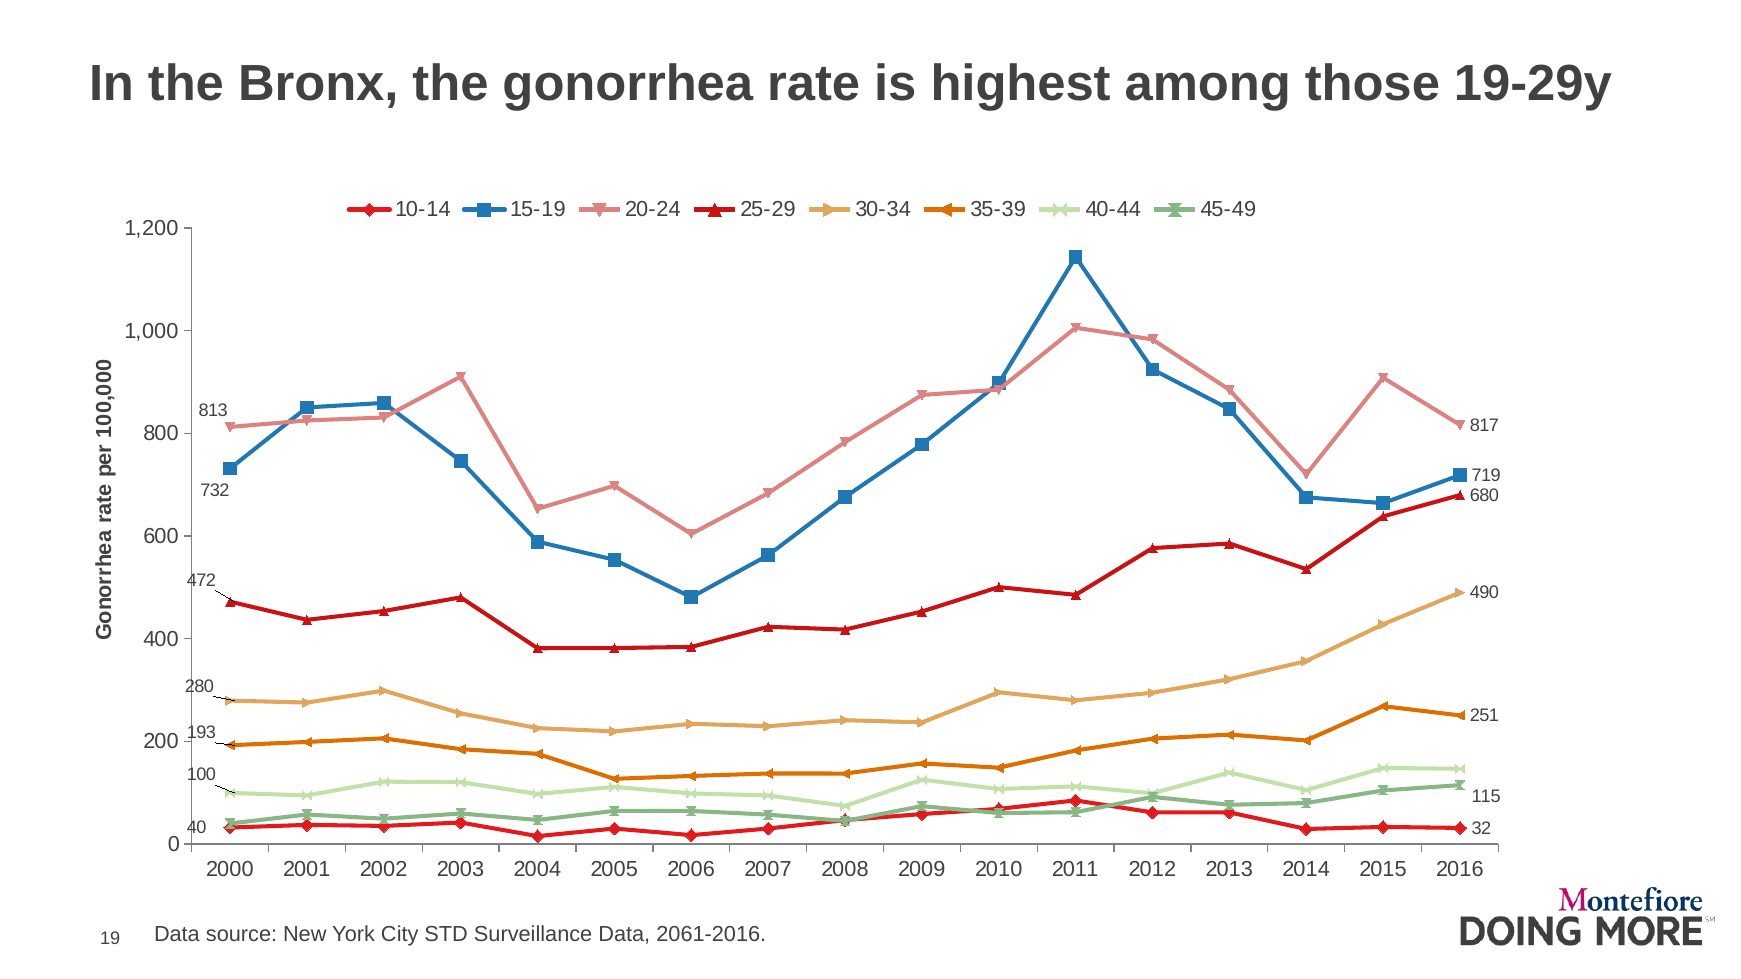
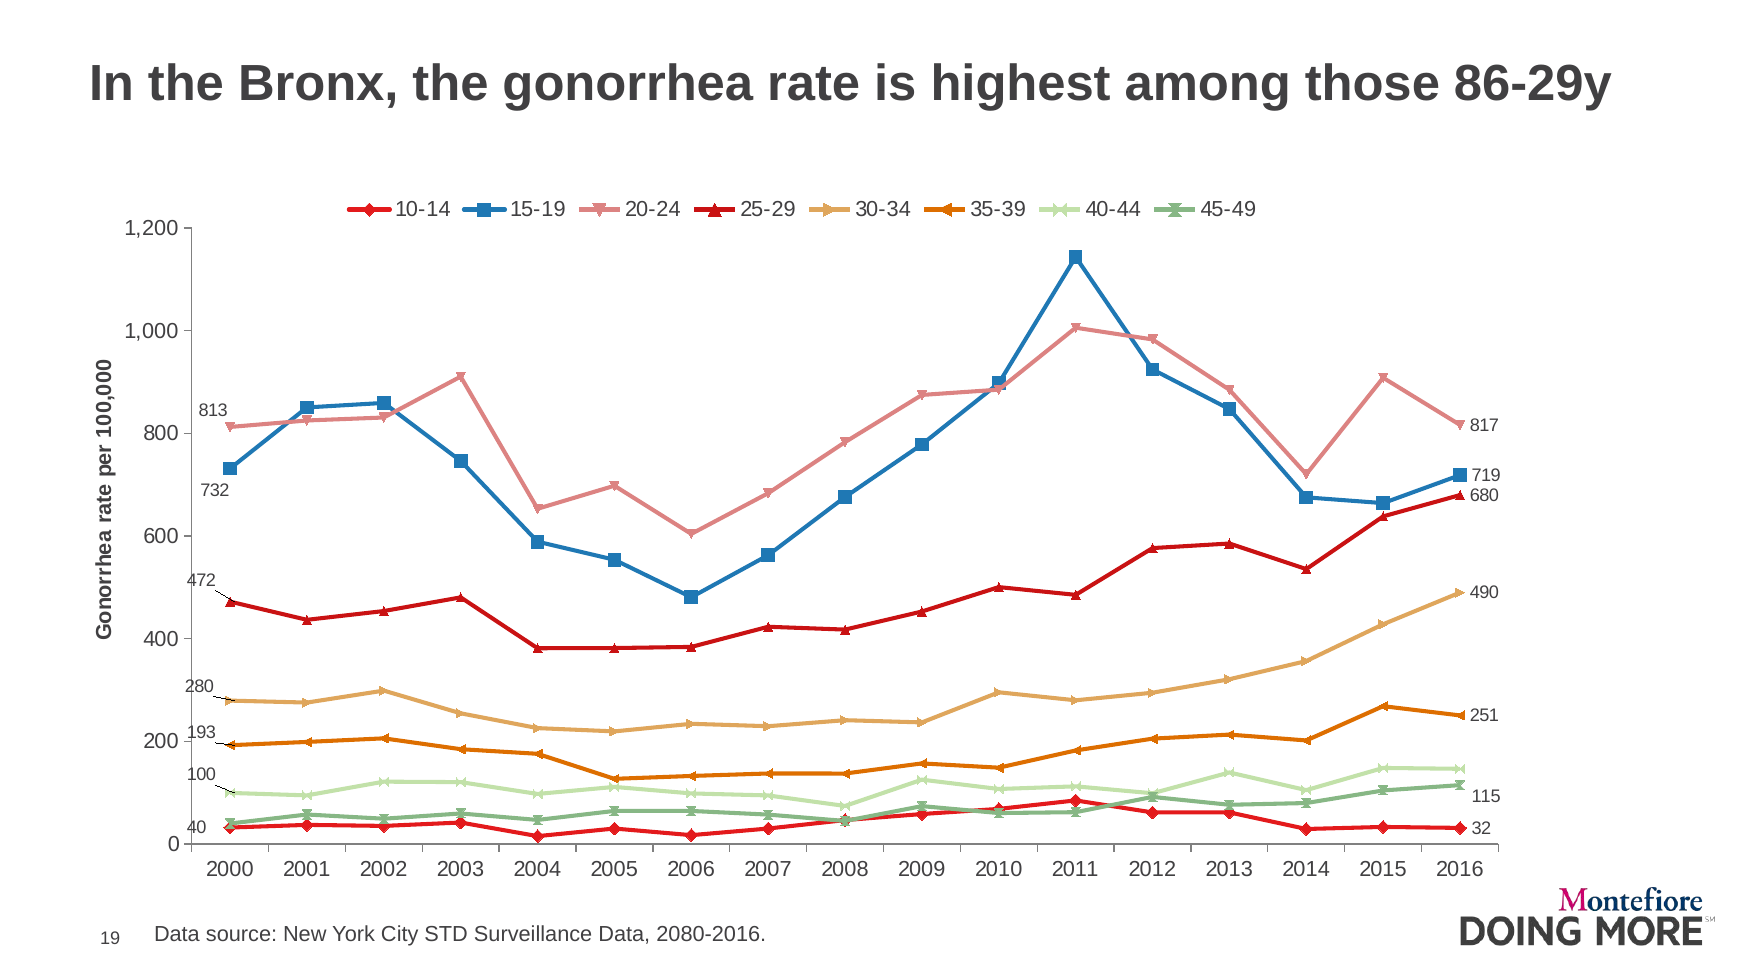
19-29y: 19-29y -> 86-29y (1533, 83)
2061-2016: 2061-2016 -> 2080-2016 (711, 935)
